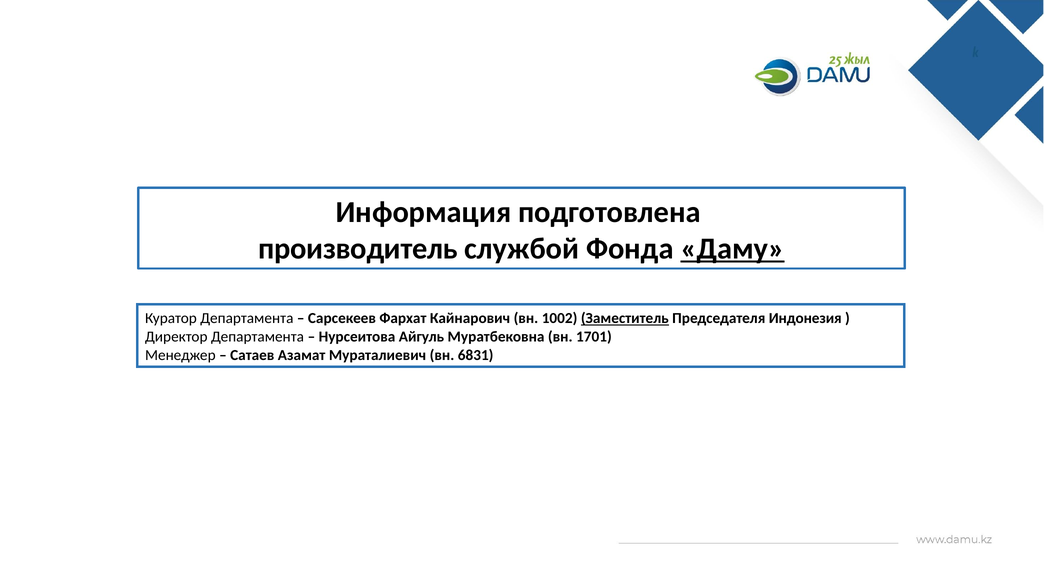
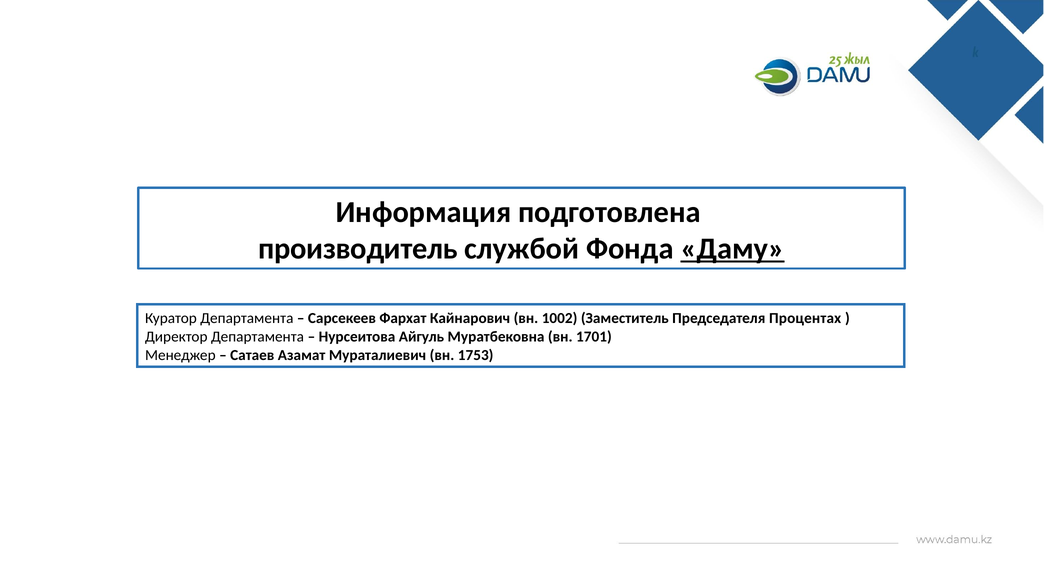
Заместитель underline: present -> none (625, 319)
Индонезия: Индонезия -> Процентах (805, 319)
6831: 6831 -> 1753 (476, 355)
